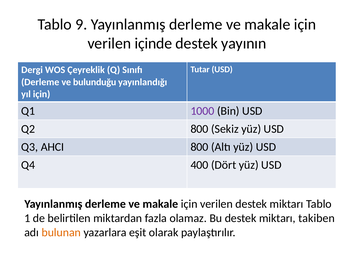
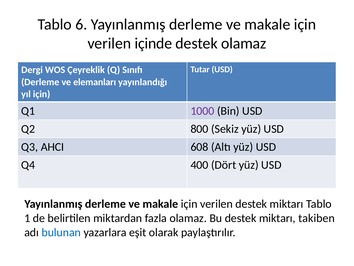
9: 9 -> 6 (81, 24)
destek yayının: yayının -> olamaz (244, 43)
bulunduğu: bulunduğu -> elemanları (95, 82)
AHCI 800: 800 -> 608 (199, 147)
bulunan colour: orange -> blue (61, 232)
